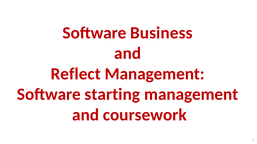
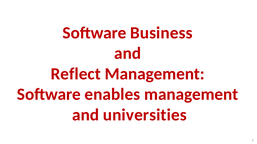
starting: starting -> enables (112, 95)
coursework: coursework -> universities (145, 115)
